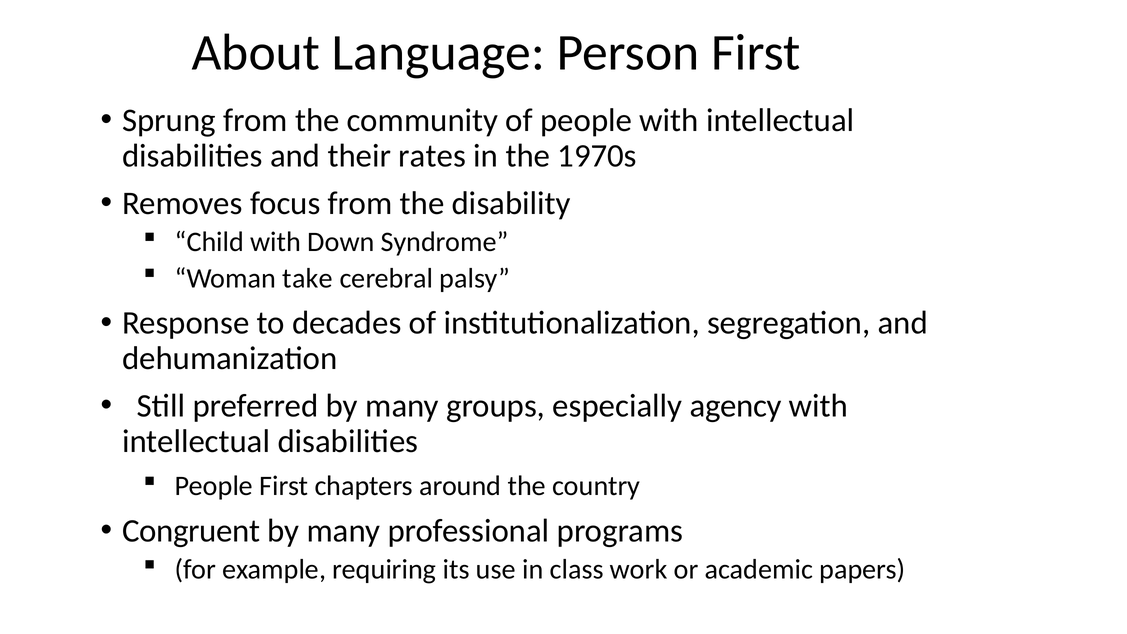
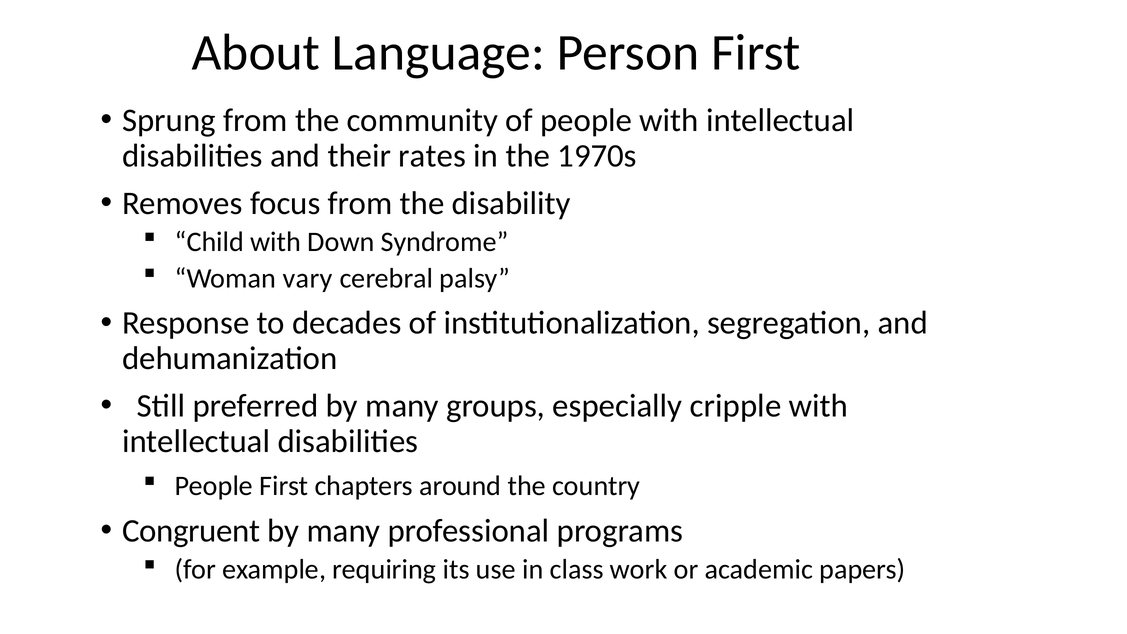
take: take -> vary (308, 278)
agency: agency -> cripple (736, 406)
